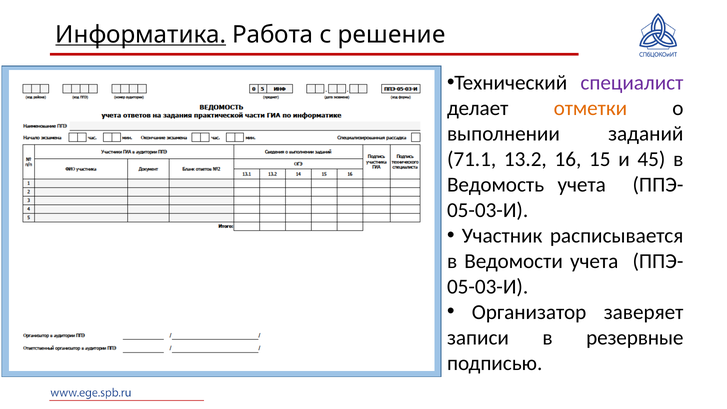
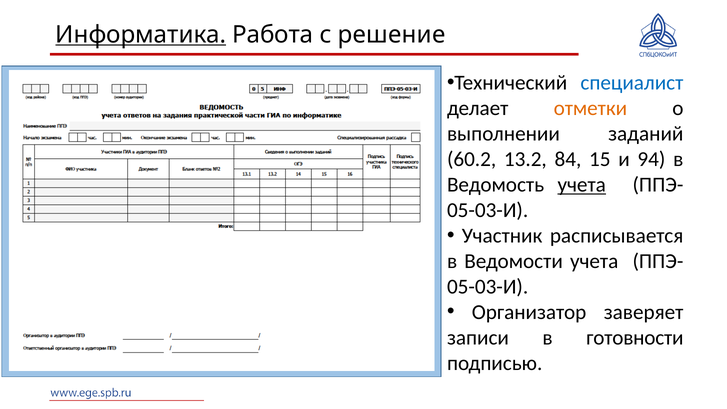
специалист colour: purple -> blue (632, 83)
71.1: 71.1 -> 60.2 (472, 159)
16: 16 -> 84 (568, 159)
45: 45 -> 94 (651, 159)
учета underline: none -> present (582, 185)
резервные: резервные -> готовности (635, 337)
